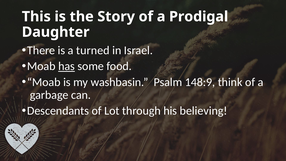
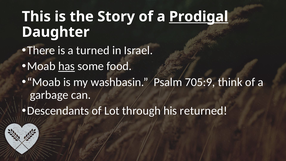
Prodigal underline: none -> present (199, 17)
148:9: 148:9 -> 705:9 (200, 82)
believing: believing -> returned (204, 111)
